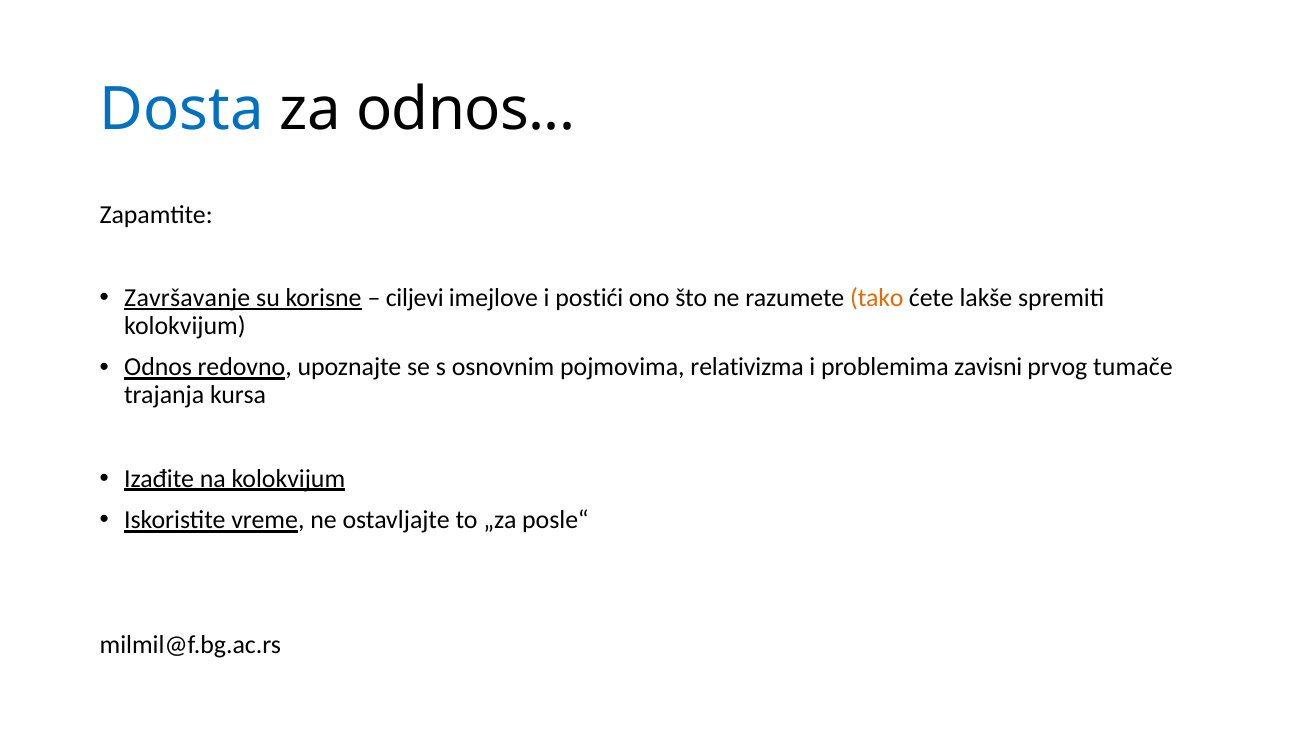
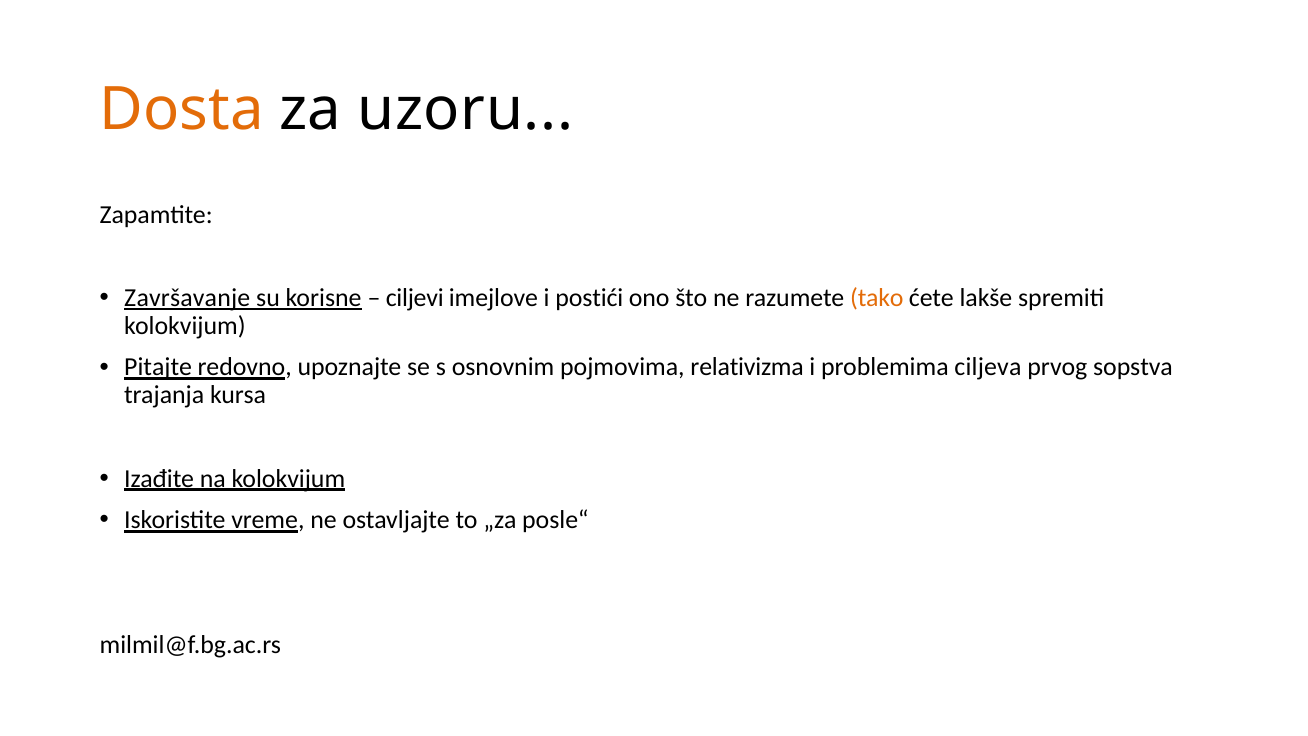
Dosta colour: blue -> orange (182, 110)
za odnos: odnos -> uzoru (465, 110)
Odnos: Odnos -> Pitajte (158, 367)
zavisni: zavisni -> ciljeva (988, 367)
tumače: tumače -> sopstva (1133, 367)
